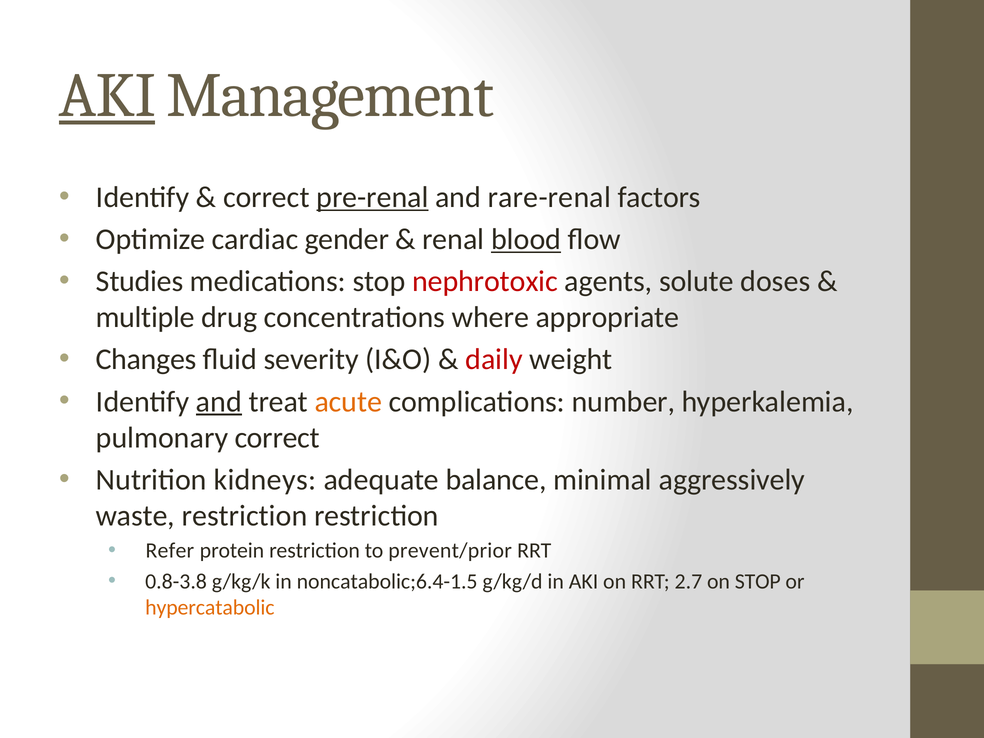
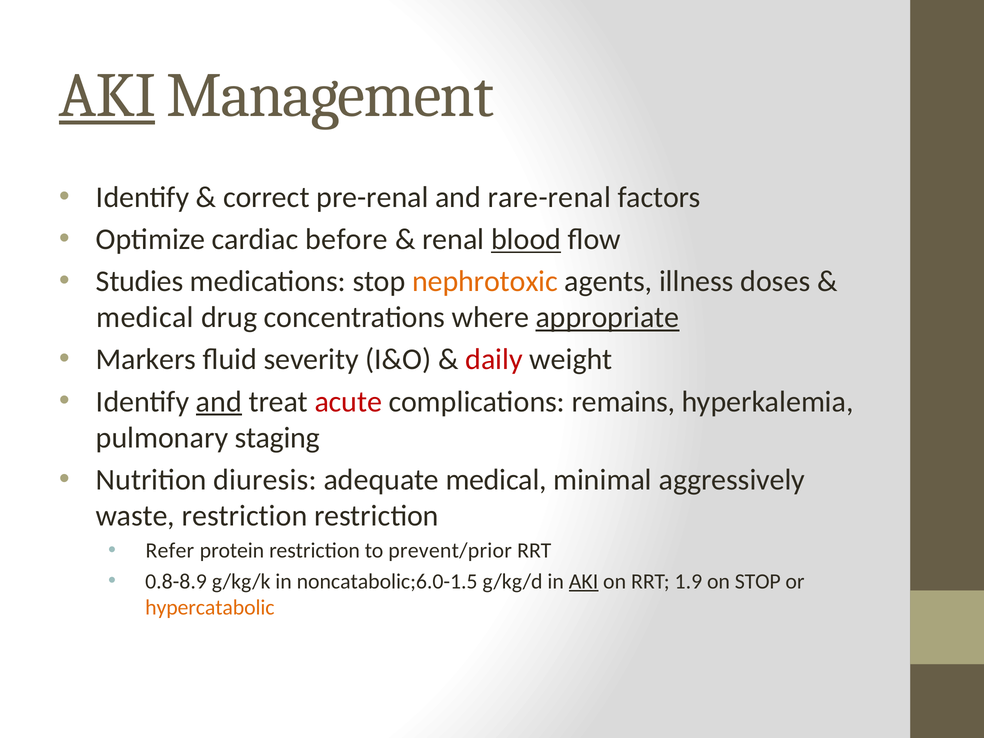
pre-renal underline: present -> none (372, 197)
gender: gender -> before (347, 239)
nephrotoxic colour: red -> orange (485, 281)
solute: solute -> illness (696, 281)
multiple: multiple -> medical (145, 317)
appropriate underline: none -> present (608, 317)
Changes: Changes -> Markers (146, 360)
acute colour: orange -> red (348, 402)
number: number -> remains (624, 402)
pulmonary correct: correct -> staging (277, 438)
kidneys: kidneys -> diuresis (265, 480)
adequate balance: balance -> medical (496, 480)
0.8-3.8: 0.8-3.8 -> 0.8-8.9 (176, 581)
noncatabolic;6.4-1.5: noncatabolic;6.4-1.5 -> noncatabolic;6.0-1.5 (387, 581)
AKI underline: none -> present (584, 581)
2.7: 2.7 -> 1.9 (688, 581)
